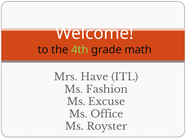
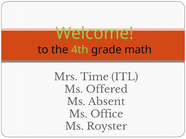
Welcome colour: white -> light green (95, 33)
Have: Have -> Time (95, 77)
Fashion: Fashion -> Offered (107, 90)
Excuse: Excuse -> Absent (107, 102)
